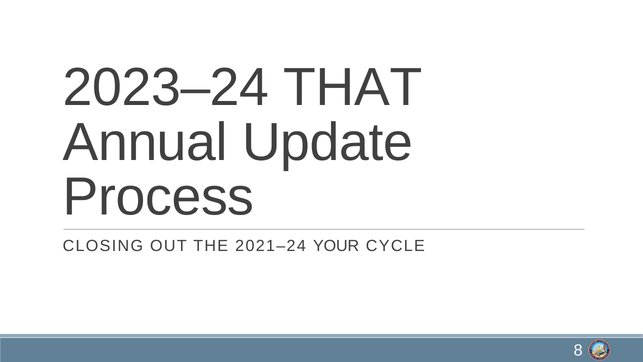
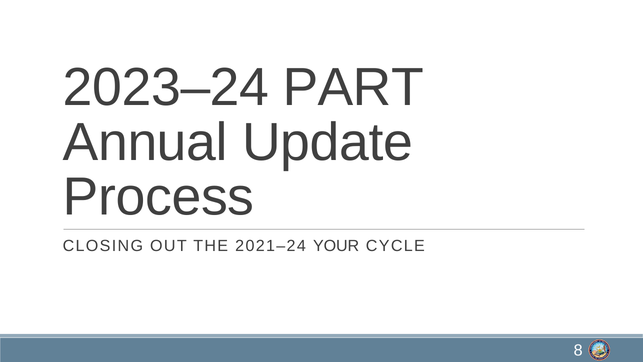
THAT: THAT -> PART (353, 88)
